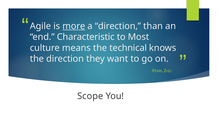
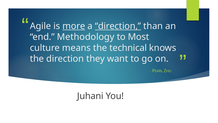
direction underline: none -> present (118, 26)
Characteristic: Characteristic -> Methodology (86, 37)
Scope: Scope -> Juhani (90, 96)
